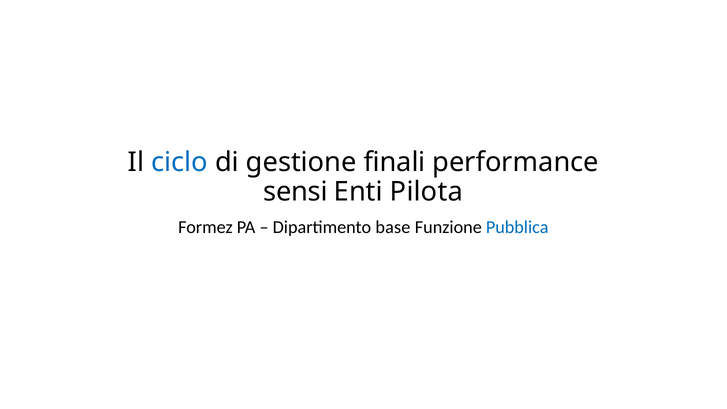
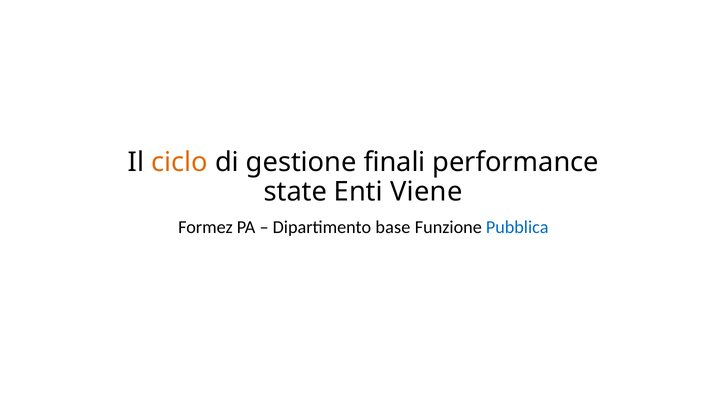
ciclo colour: blue -> orange (180, 162)
sensi: sensi -> state (295, 192)
Pilota: Pilota -> Viene (426, 192)
